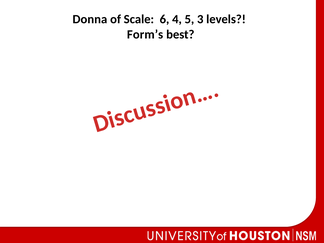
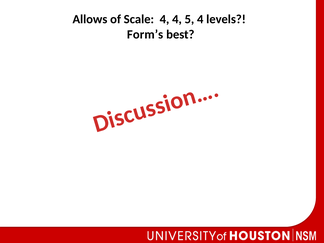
Donna: Donna -> Allows (90, 19)
Scale 6: 6 -> 4 (164, 19)
5 3: 3 -> 4 (200, 19)
